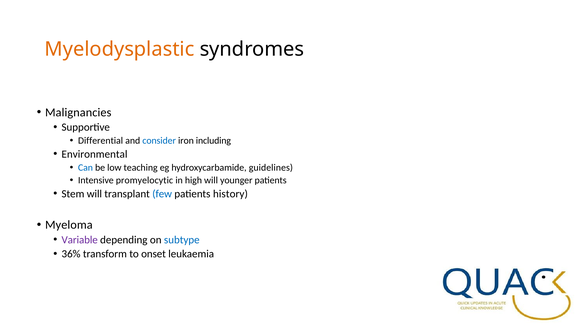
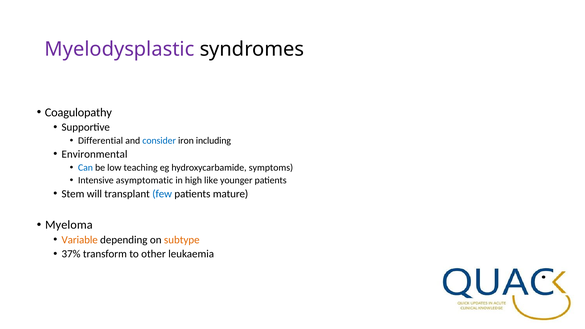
Myelodysplastic colour: orange -> purple (120, 49)
Malignancies: Malignancies -> Coagulopathy (78, 112)
guidelines: guidelines -> symptoms (271, 168)
promyelocytic: promyelocytic -> asymptomatic (144, 180)
high will: will -> like (211, 180)
history: history -> mature (231, 194)
Variable colour: purple -> orange (80, 240)
subtype colour: blue -> orange (182, 240)
36%: 36% -> 37% (71, 254)
onset: onset -> other (153, 254)
